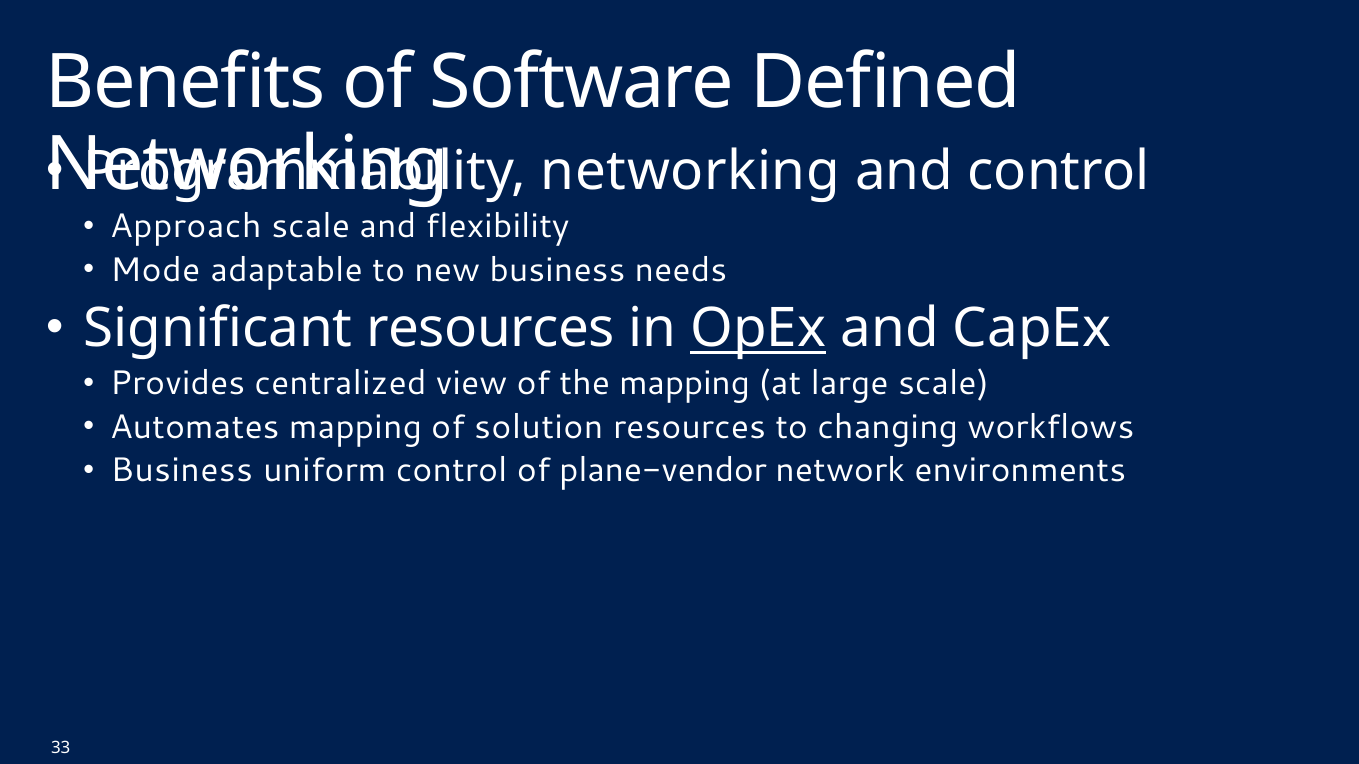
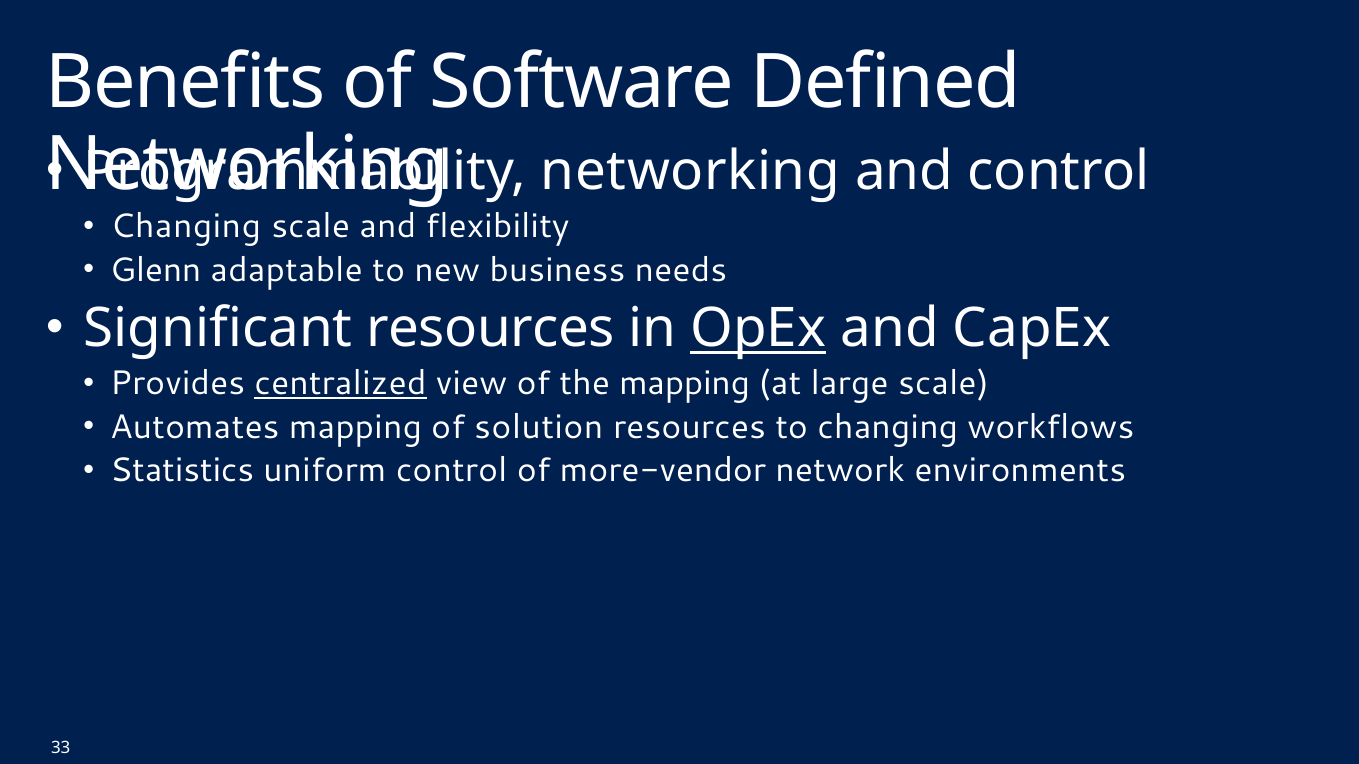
Approach: Approach -> Changing (186, 227)
Mode: Mode -> Glenn (156, 270)
centralized underline: none -> present (340, 384)
Business: Business -> Statistics (182, 471)
plane-vendor: plane-vendor -> more-vendor (663, 471)
